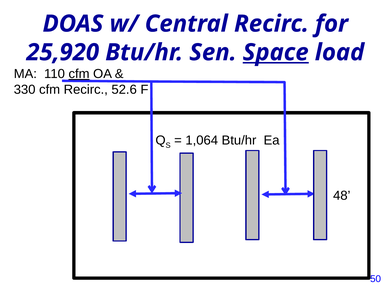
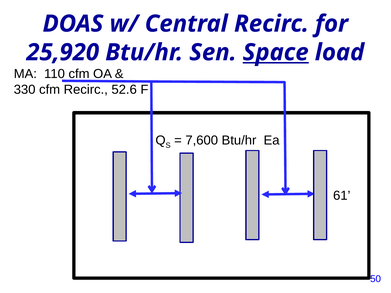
cfm underline: present -> none (79, 74)
1,064: 1,064 -> 7,600 (202, 140)
48: 48 -> 61 (342, 196)
